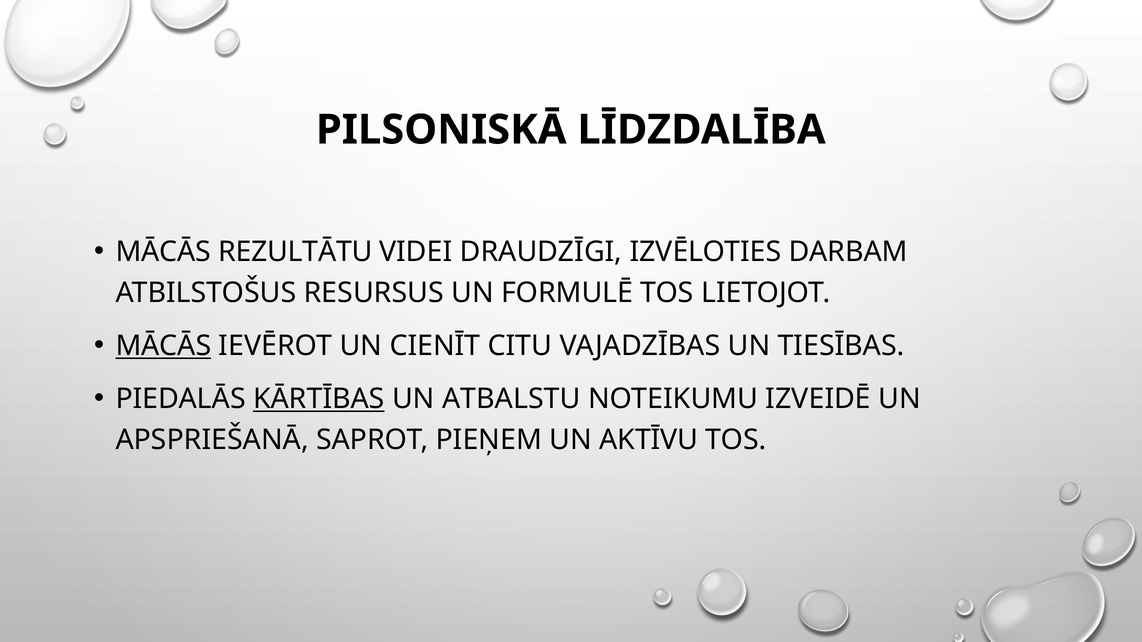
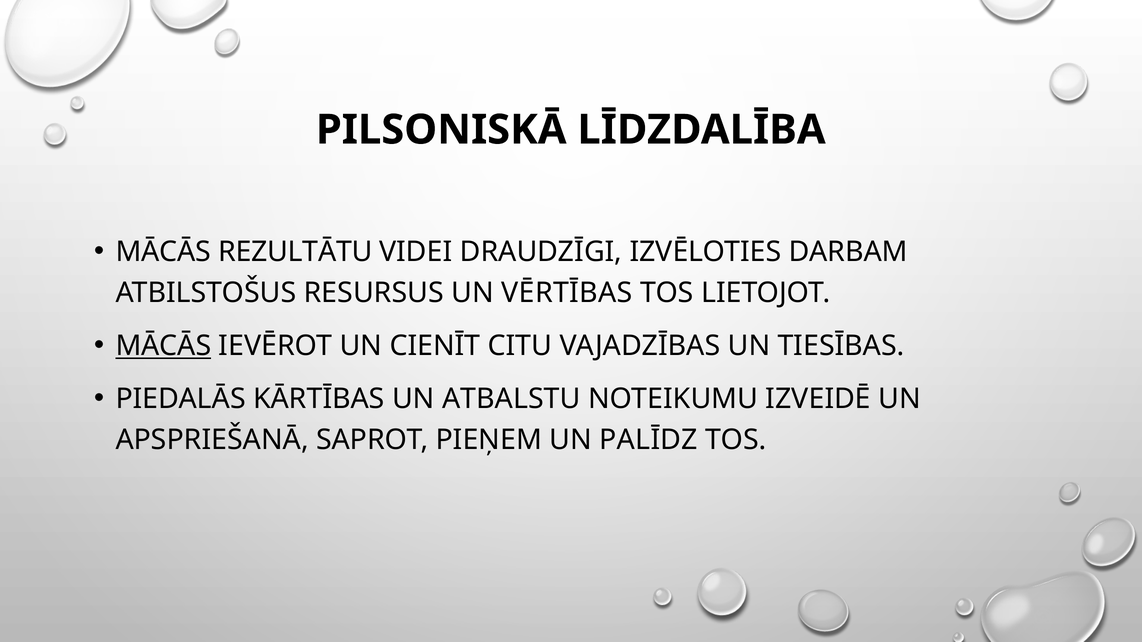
FORMULĒ: FORMULĒ -> VĒRTĪBAS (567, 293)
KĀRTĪBAS underline: present -> none (319, 399)
AKTĪVU: AKTĪVU -> PALĪDZ (649, 440)
